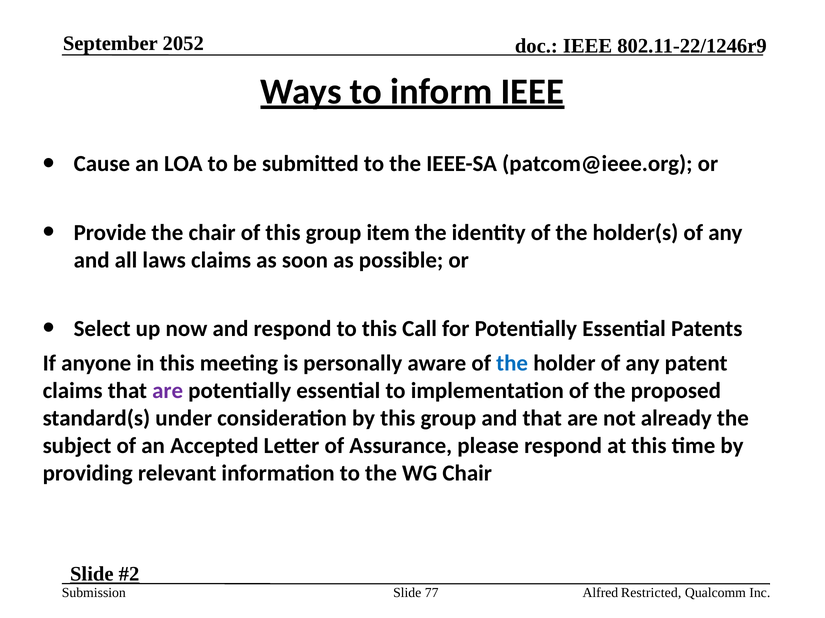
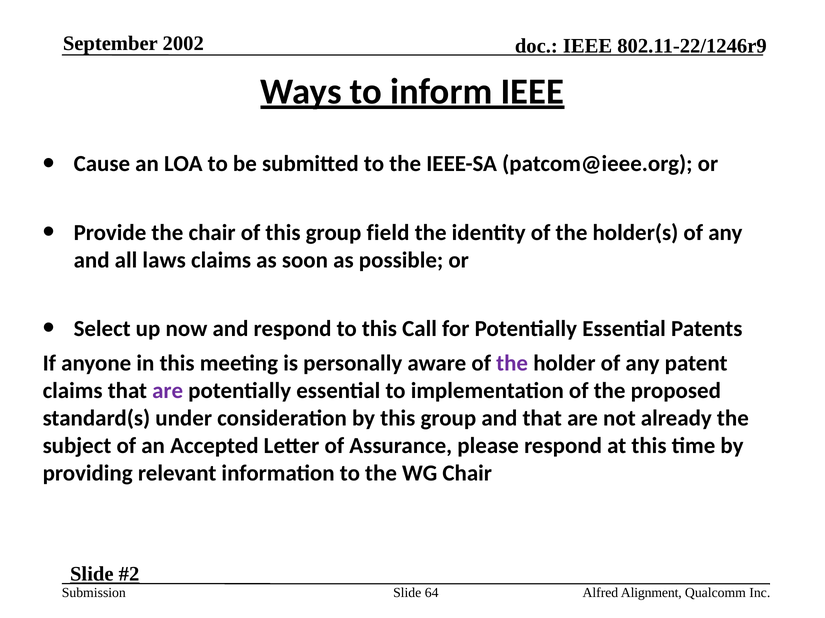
2052: 2052 -> 2002 (183, 44)
item: item -> field (388, 233)
the colour: blue -> purple (512, 364)
77: 77 -> 64 (432, 593)
Restricted: Restricted -> Alignment (651, 593)
